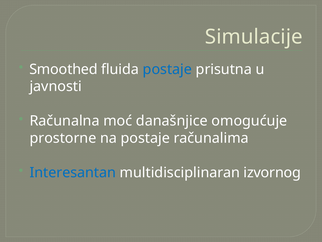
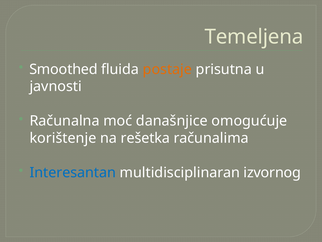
Simulacije: Simulacije -> Temeljena (254, 37)
postaje colour: blue -> orange (167, 69)
prostorne: prostorne -> korištenje (63, 138)
na postaje: postaje -> rešetka (145, 138)
